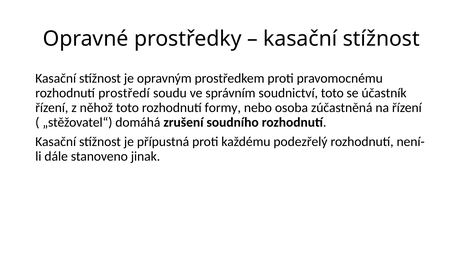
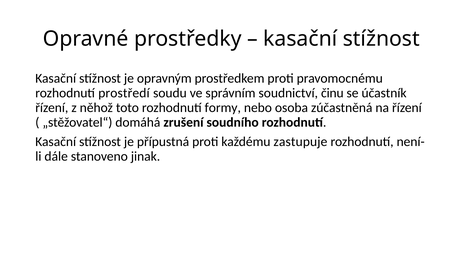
soudnictví toto: toto -> činu (332, 93)
podezřelý: podezřelý -> zastupuje (300, 141)
